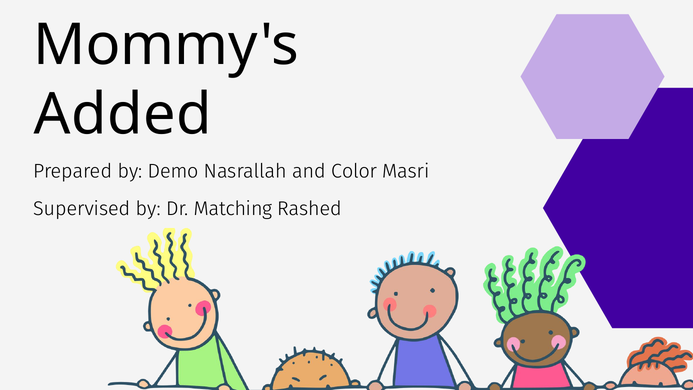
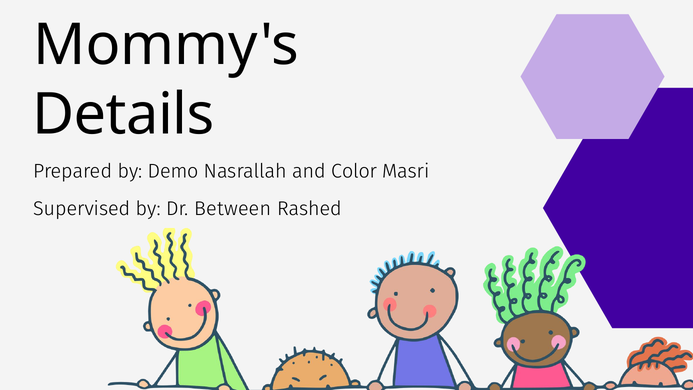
Added: Added -> Details (123, 114)
Matching: Matching -> Between (233, 209)
